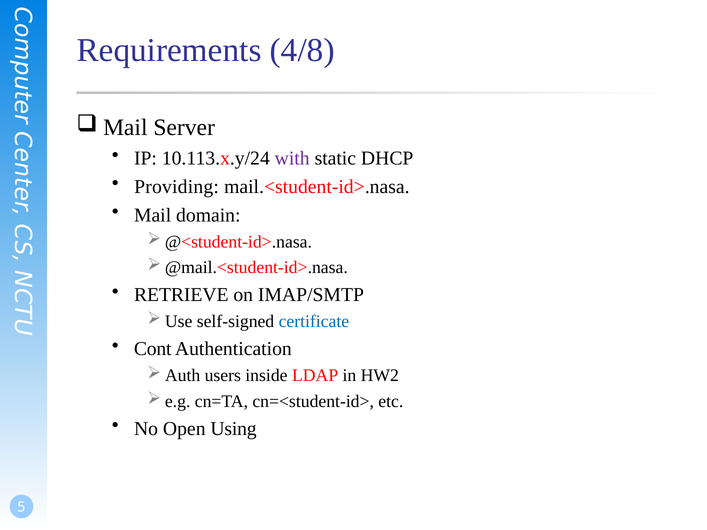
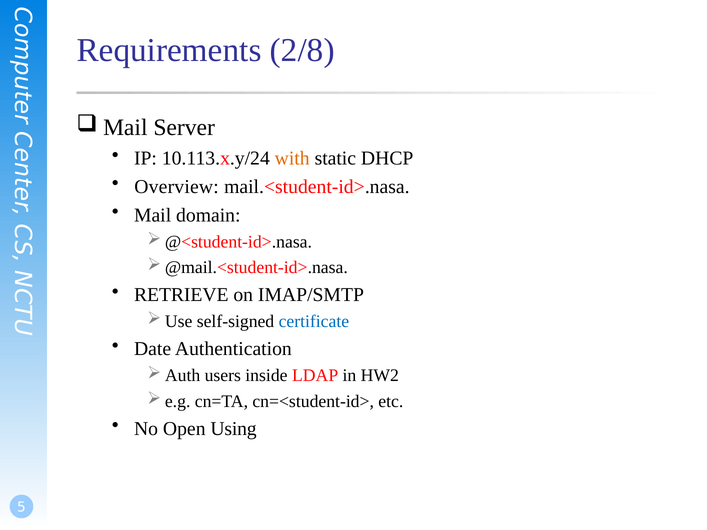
4/8: 4/8 -> 2/8 (302, 50)
with colour: purple -> orange (292, 158)
Providing: Providing -> Overview (177, 187)
Cont: Cont -> Date (153, 349)
